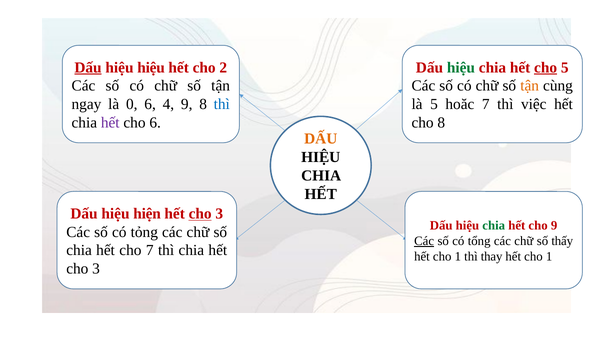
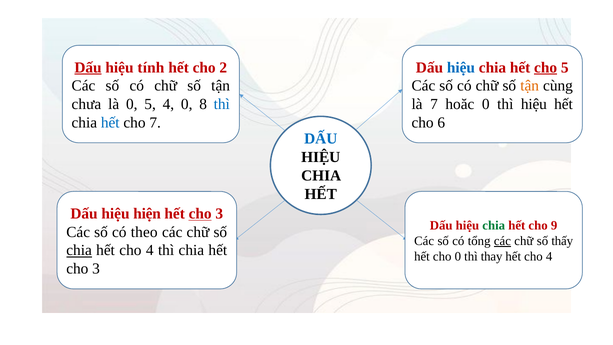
hiệu hiệu: hiệu -> tính (151, 67)
hiệu colour: green -> blue (461, 67)
ngay: ngay -> chưa (86, 104)
0 6: 6 -> 5 (150, 104)
4 9: 9 -> 0 (187, 104)
là 5: 5 -> 7 (434, 104)
hoăc 7: 7 -> 0 (486, 104)
thì việc: việc -> hiệu (534, 104)
hết colour: purple -> blue (110, 123)
cho 6: 6 -> 7 (155, 123)
cho 8: 8 -> 6 (441, 123)
DẤU colour: orange -> blue (321, 139)
tỏng: tỏng -> theo (144, 232)
Các underline: present -> none (424, 241)
các underline: none -> present (502, 241)
chia underline: none -> present (79, 250)
7: 7 -> 4 (150, 250)
1: 1 -> 0 (458, 256)
1: 1 -> 4 (549, 256)
